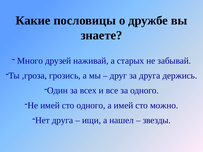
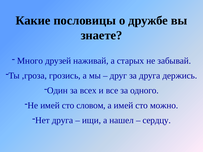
сто одного: одного -> словом (91, 106)
звезды: звезды -> сердцу (157, 120)
